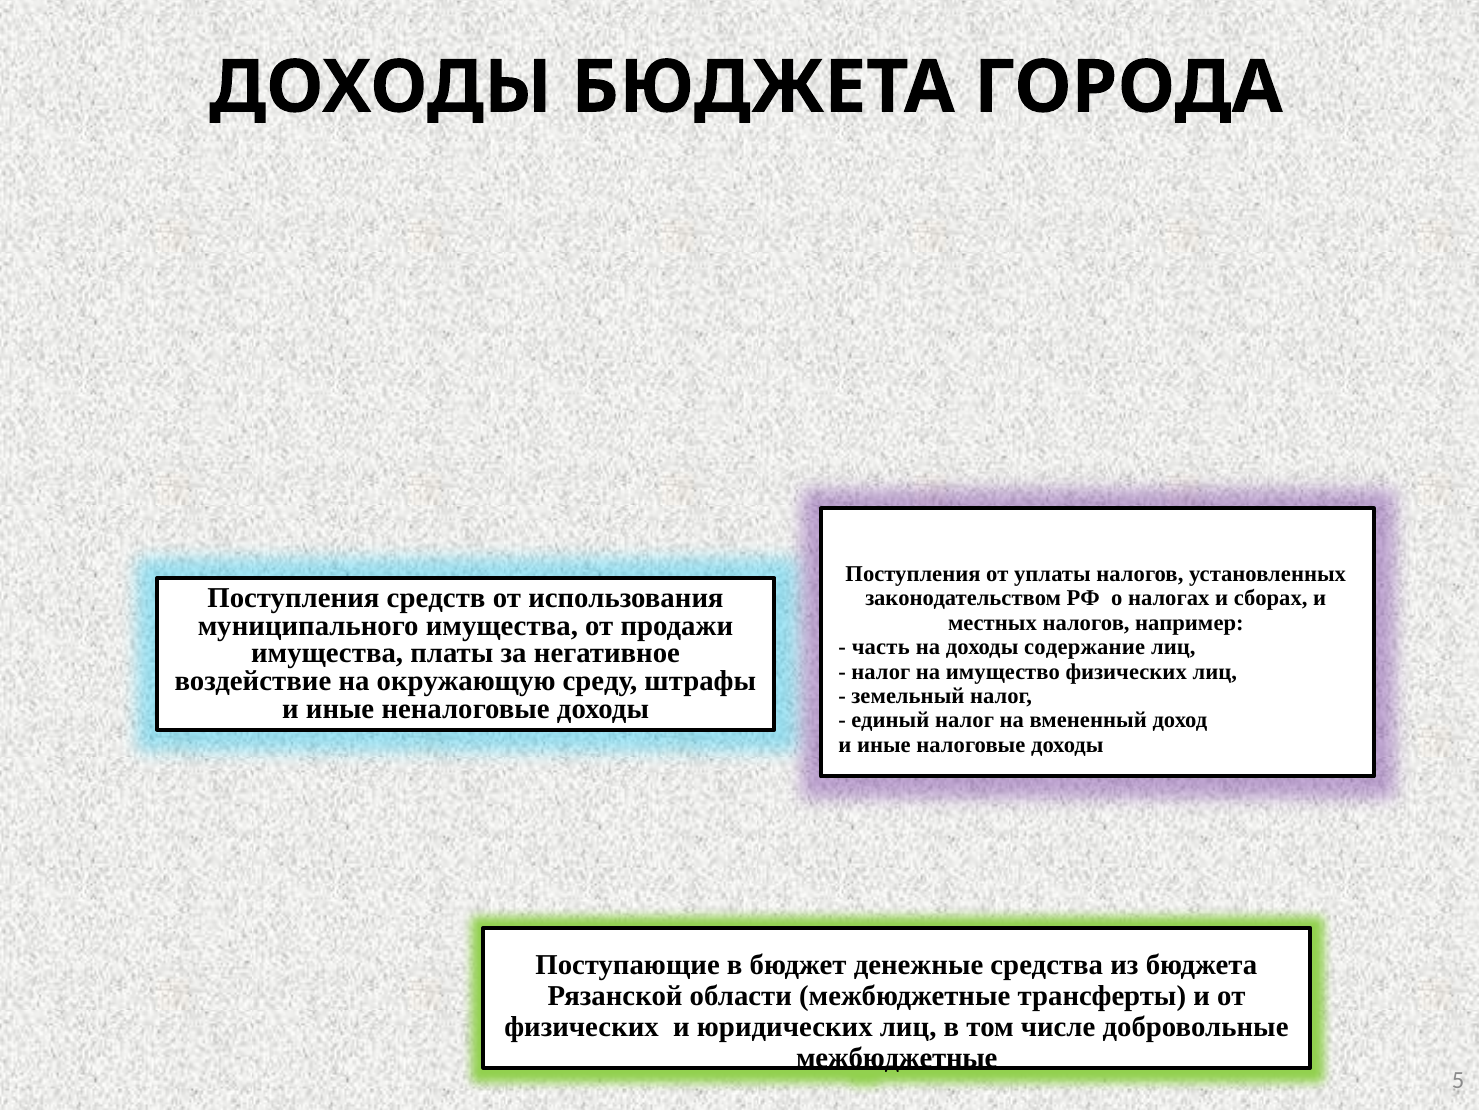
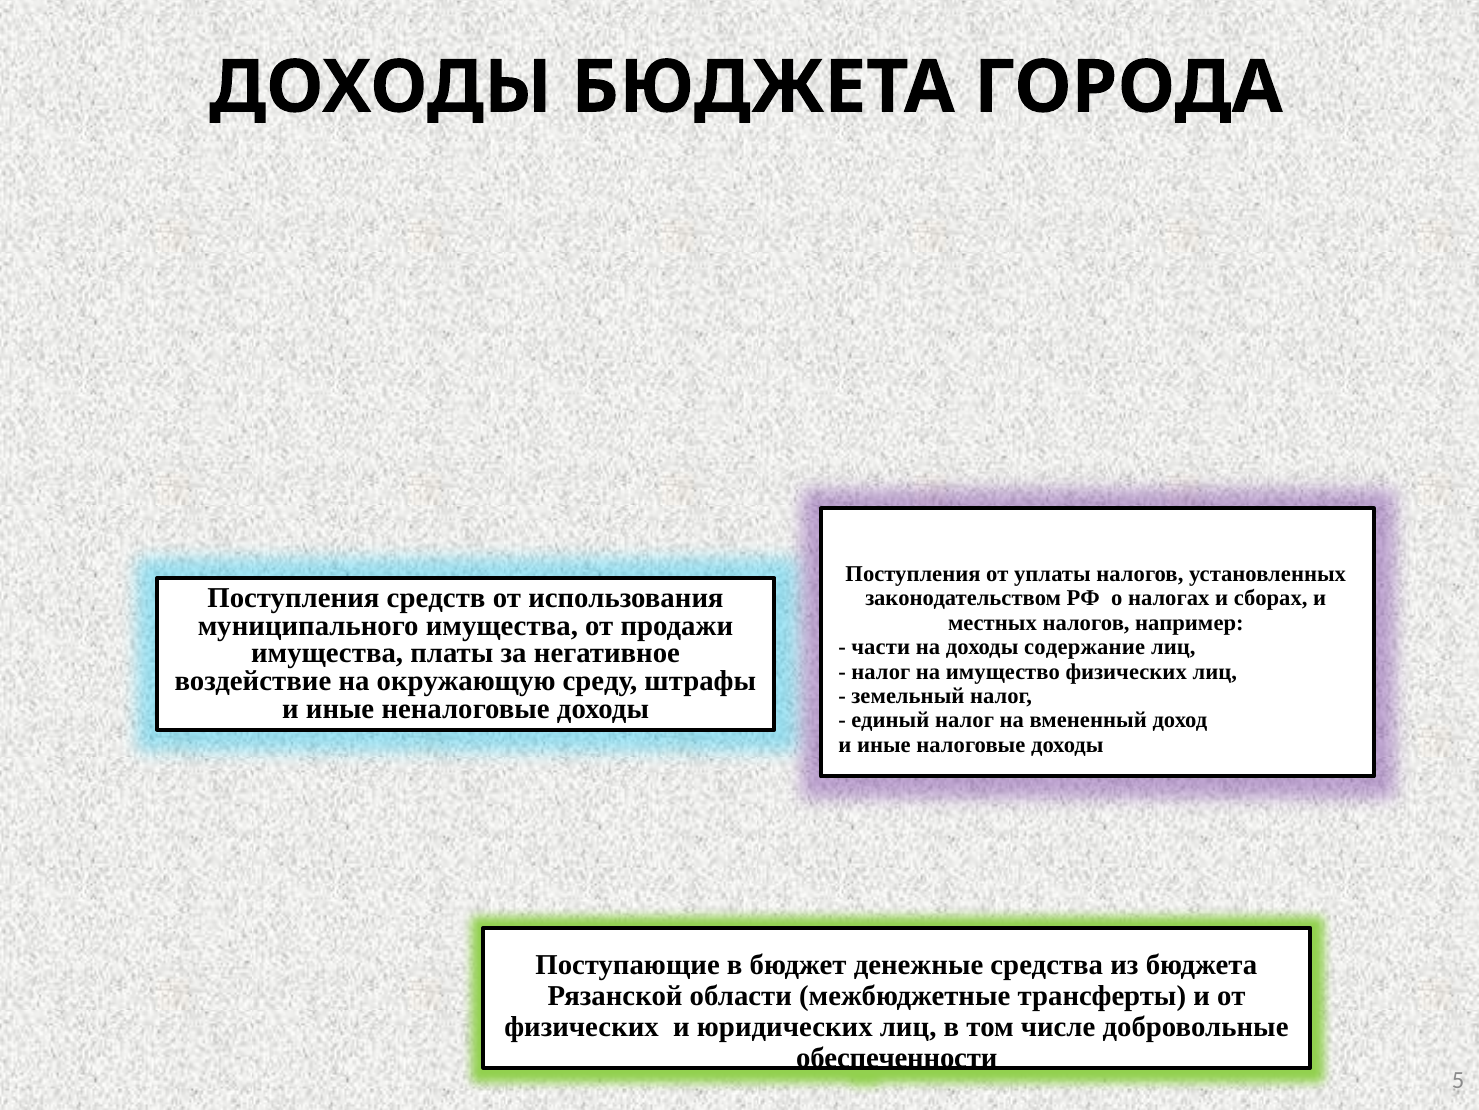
часть: часть -> части (881, 647)
межбюджетные: межбюджетные -> обеспеченности (897, 1057)
